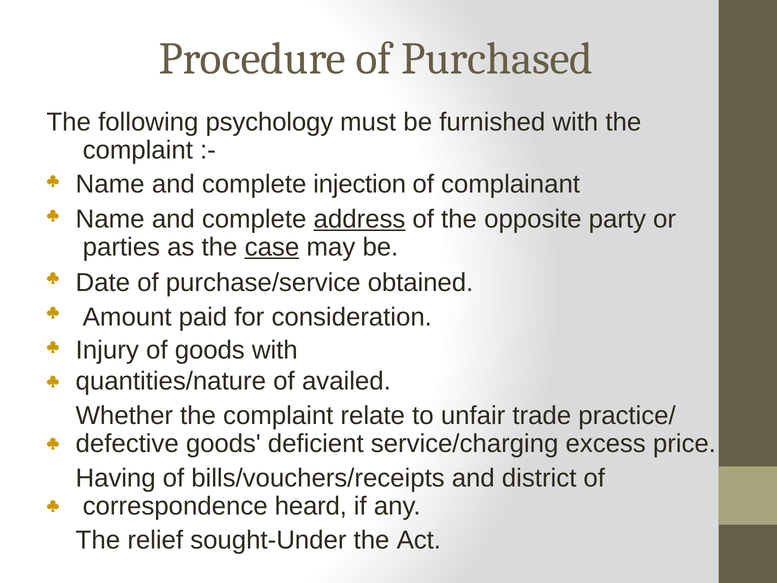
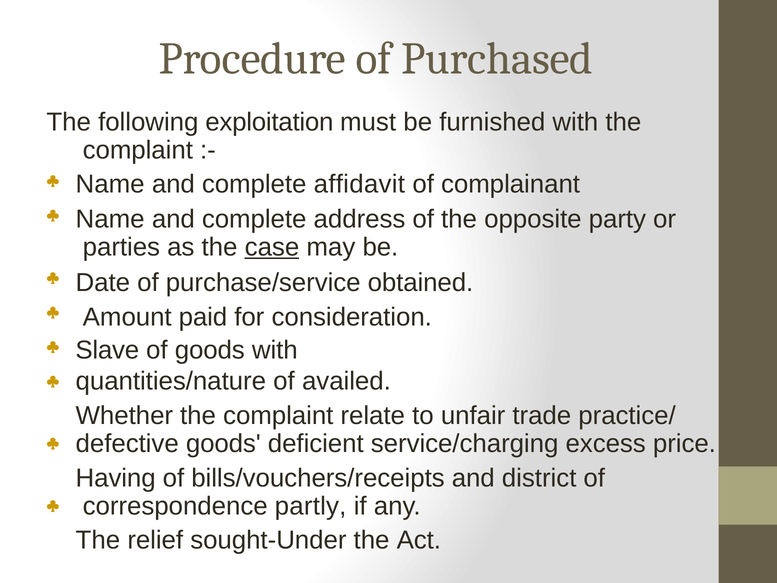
psychology: psychology -> exploitation (269, 122)
injection: injection -> affidavit (359, 184)
address underline: present -> none (360, 219)
Injury: Injury -> Slave (107, 350)
heard: heard -> partly (311, 506)
